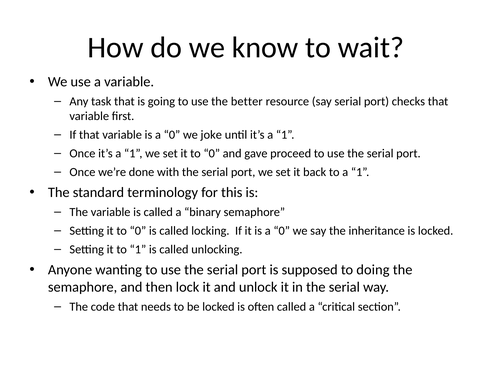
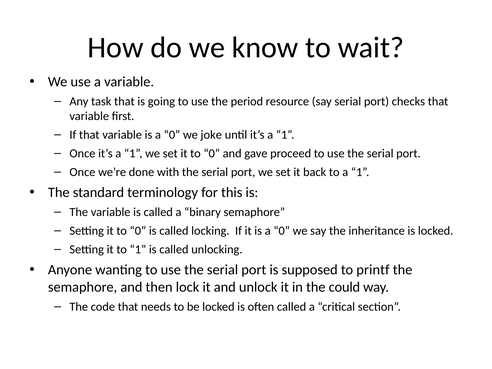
better: better -> period (247, 101)
doing: doing -> printf (373, 270)
in the serial: serial -> could (344, 287)
